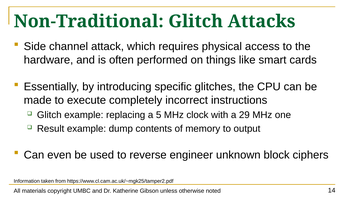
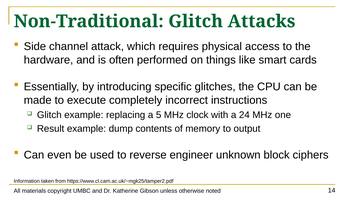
29: 29 -> 24 (244, 115)
